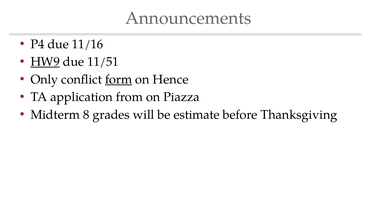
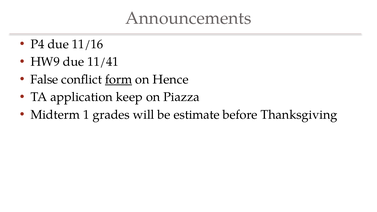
HW9 underline: present -> none (45, 62)
11/51: 11/51 -> 11/41 (103, 62)
Only: Only -> False (44, 79)
from: from -> keep (129, 97)
8: 8 -> 1 (86, 115)
